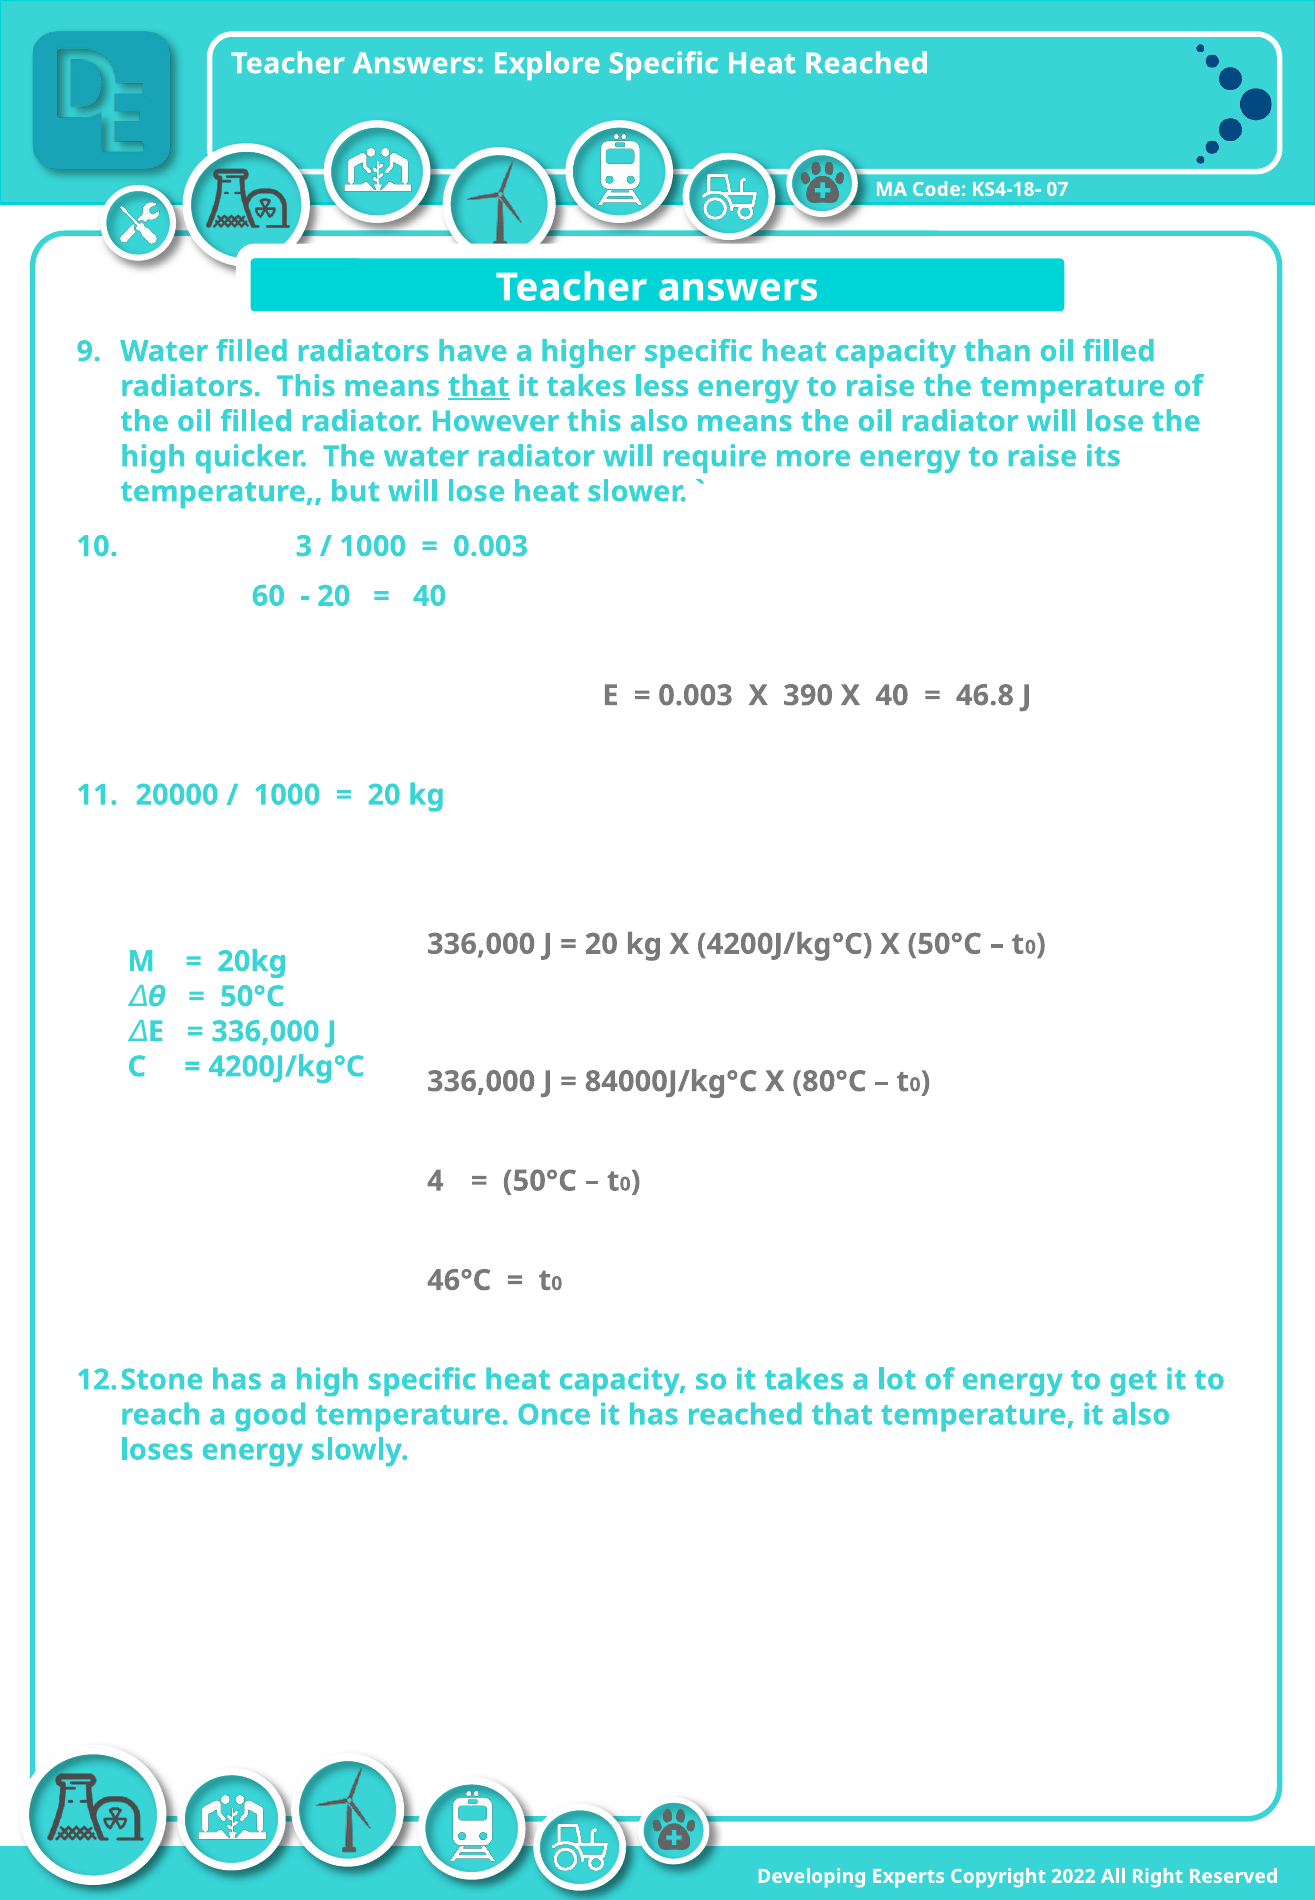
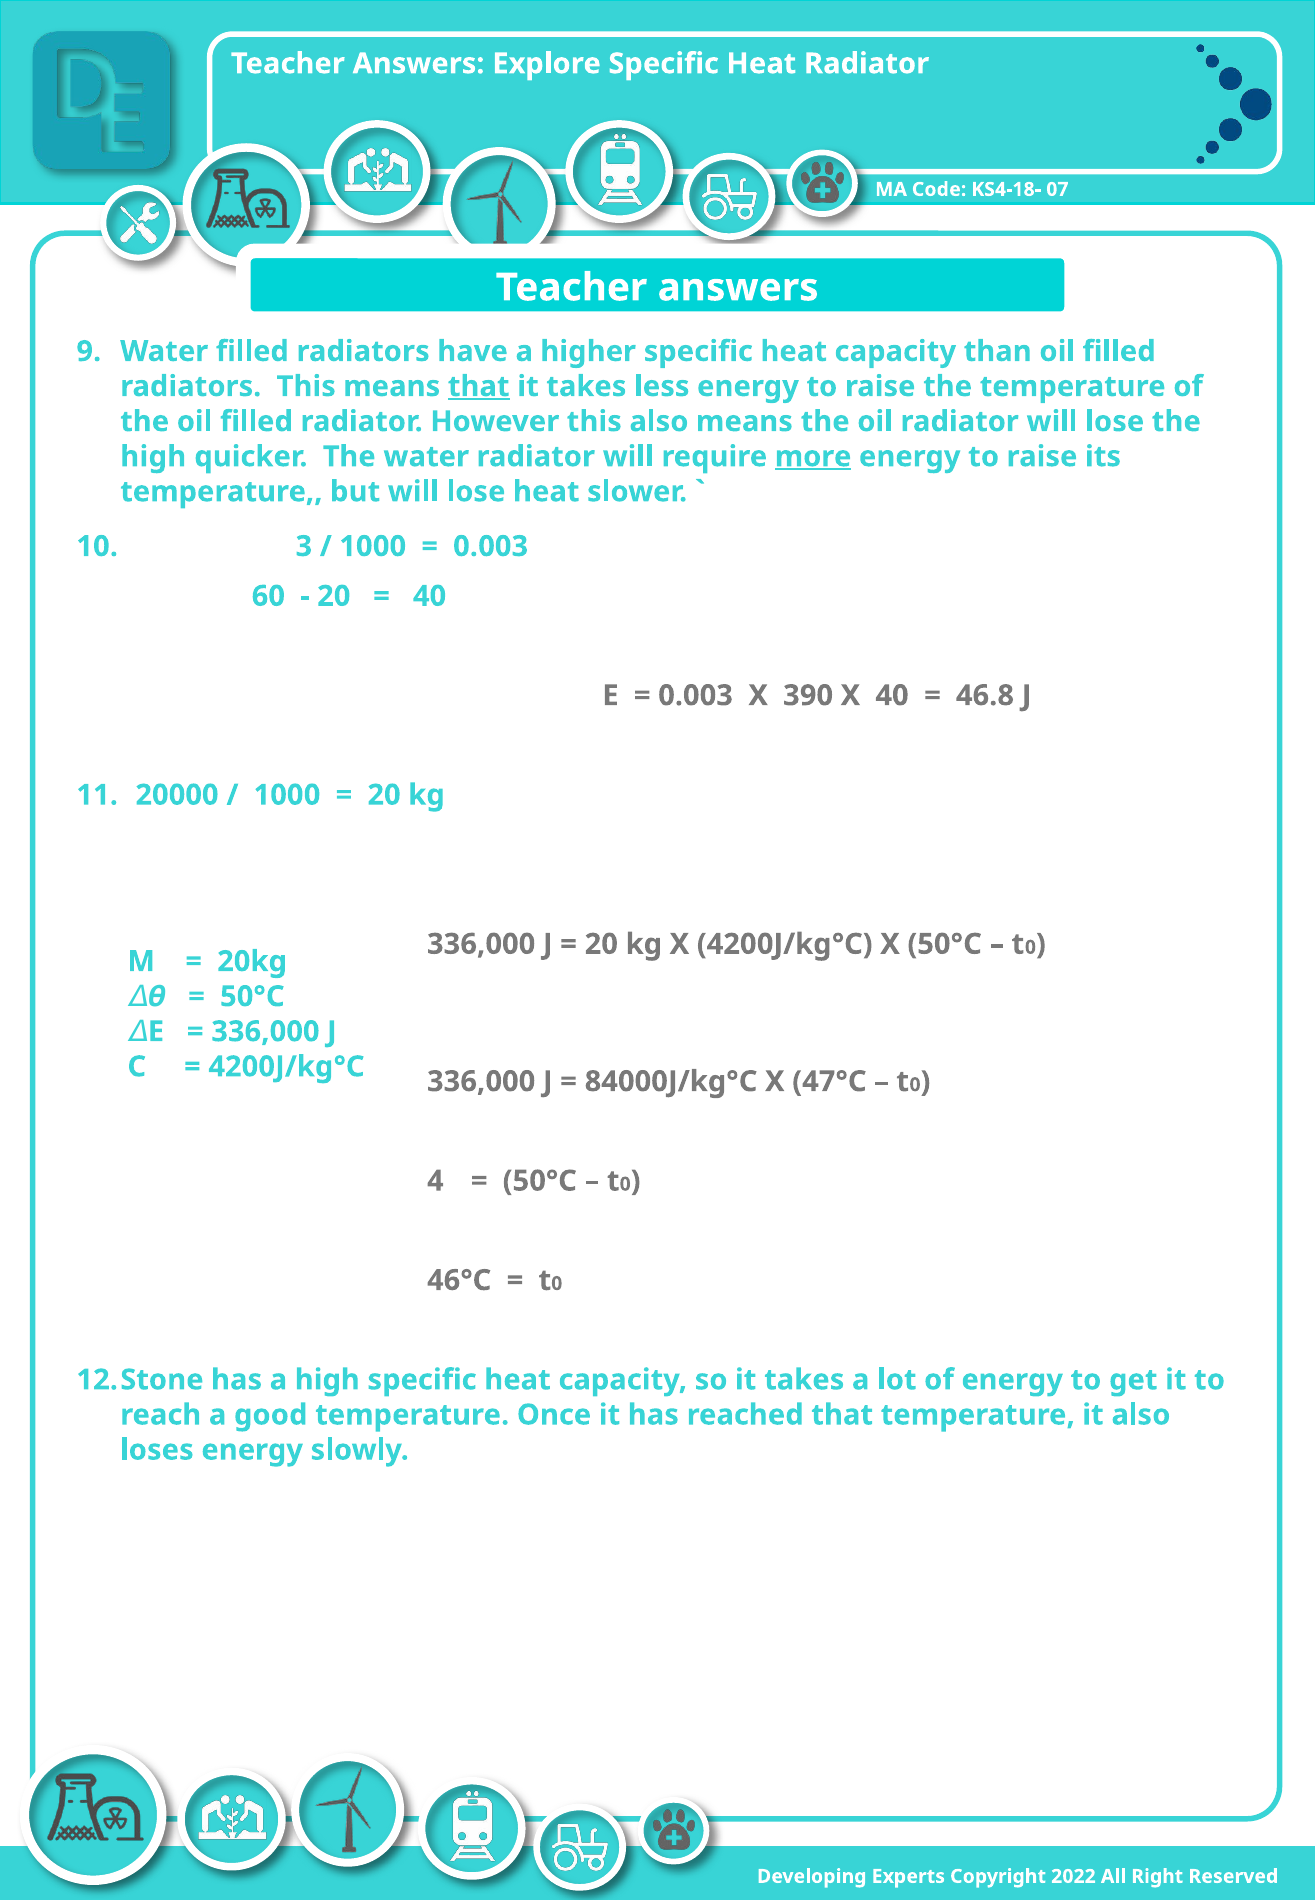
Heat Reached: Reached -> Radiator (867, 64)
more underline: none -> present (813, 457)
80°C: 80°C -> 47°C (829, 1081)
